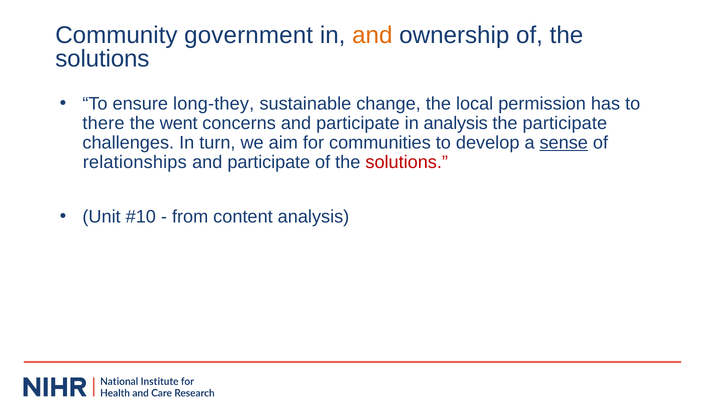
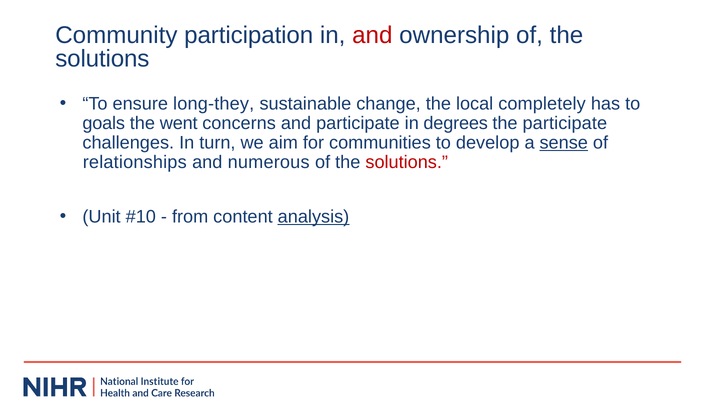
government: government -> participation (249, 35)
and colour: orange -> red (372, 35)
permission: permission -> completely (542, 104)
there: there -> goals (104, 123)
in analysis: analysis -> degrees (456, 123)
participate: participate -> numerous (269, 162)
analysis underline: none -> present (314, 217)
